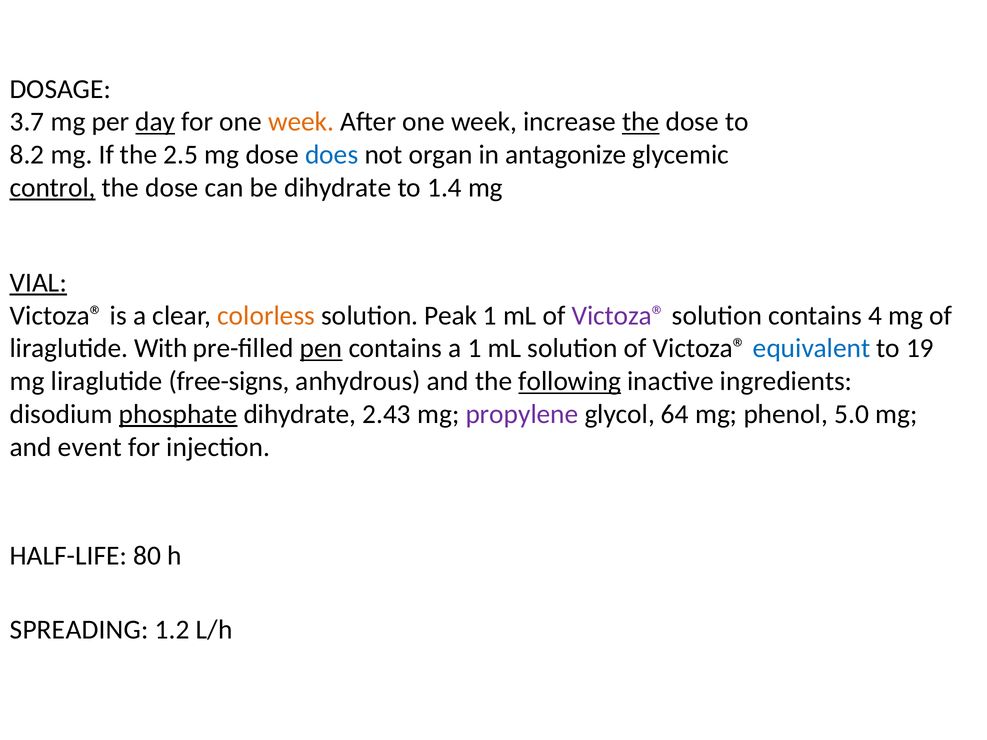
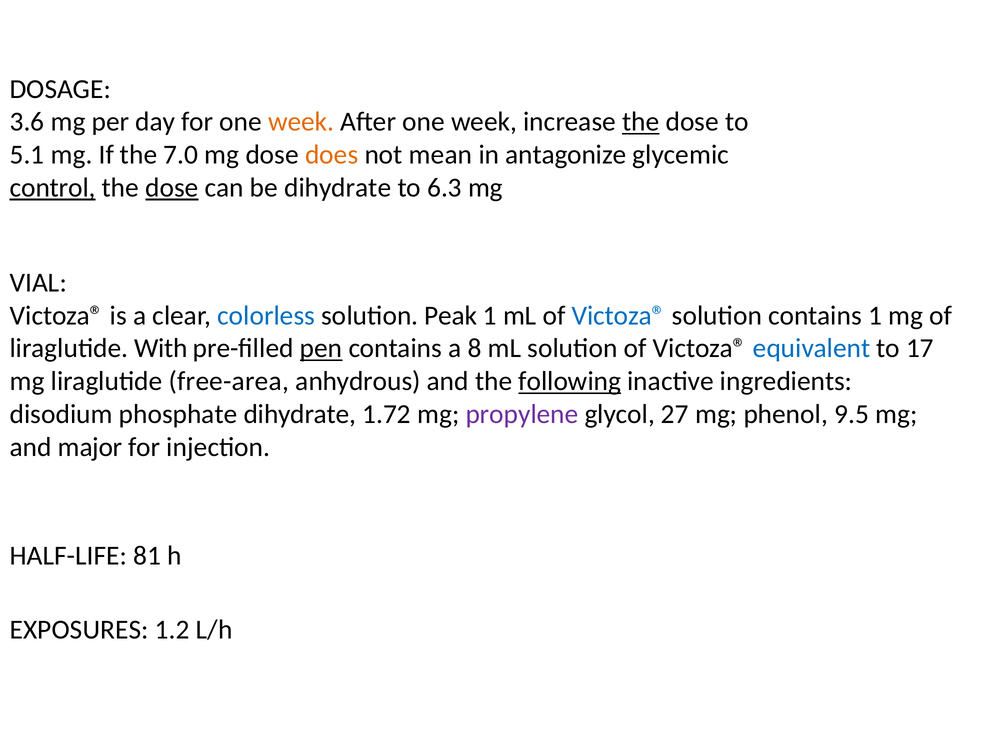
3.7: 3.7 -> 3.6 (27, 122)
day underline: present -> none (155, 122)
8.2: 8.2 -> 5.1 (27, 155)
2.5: 2.5 -> 7.0 (181, 155)
does colour: blue -> orange (332, 155)
organ: organ -> mean (440, 155)
dose underline: none -> present (172, 188)
1.4: 1.4 -> 6.3 (444, 188)
VIAL underline: present -> none (38, 283)
colorless colour: orange -> blue (266, 316)
Victoza® colour: purple -> blue (619, 316)
contains 4: 4 -> 1 (875, 316)
a 1: 1 -> 8 (474, 349)
19: 19 -> 17 (920, 349)
free-signs: free-signs -> free-area (229, 381)
phosphate underline: present -> none (178, 414)
2.43: 2.43 -> 1.72 (387, 414)
64: 64 -> 27 (675, 414)
5.0: 5.0 -> 9.5 (852, 414)
event: event -> major (90, 447)
80: 80 -> 81 (147, 556)
SPREADING: SPREADING -> EXPOSURES (79, 630)
